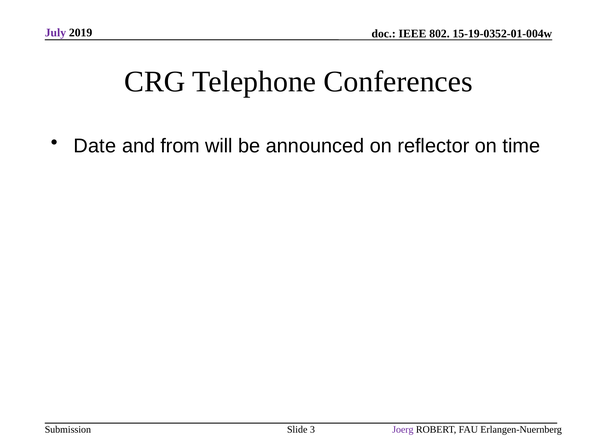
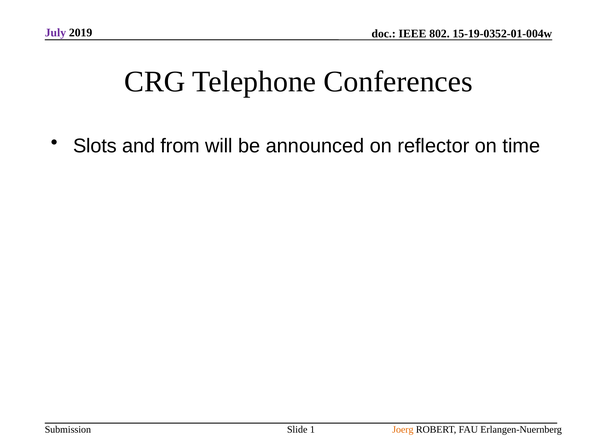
Date: Date -> Slots (95, 146)
3: 3 -> 1 (312, 429)
Joerg colour: purple -> orange (403, 429)
